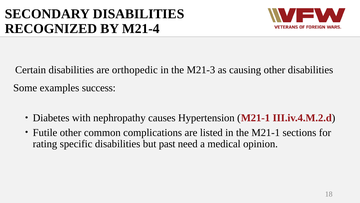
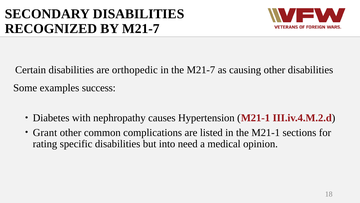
BY M21-4: M21-4 -> M21-7 (141, 29)
the M21-3: M21-3 -> M21-7 (201, 70)
Futile: Futile -> Grant (45, 132)
past: past -> into (167, 144)
